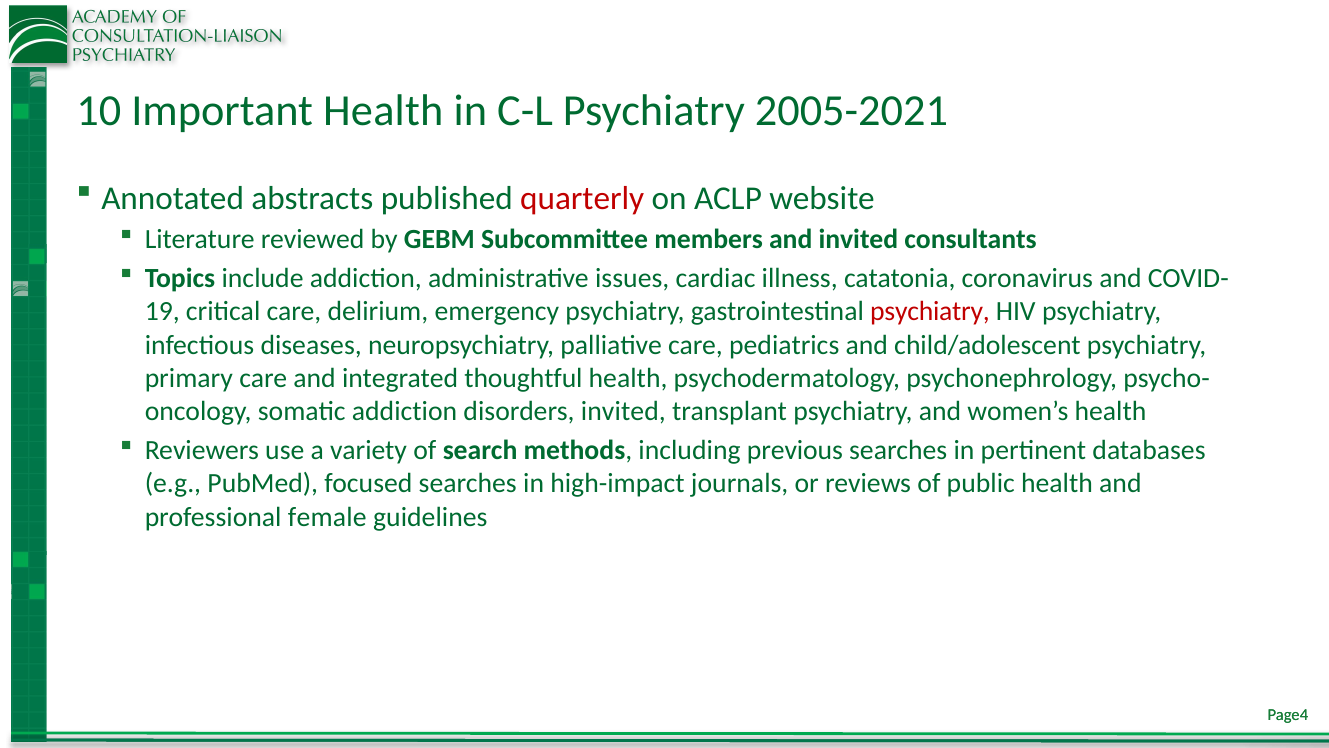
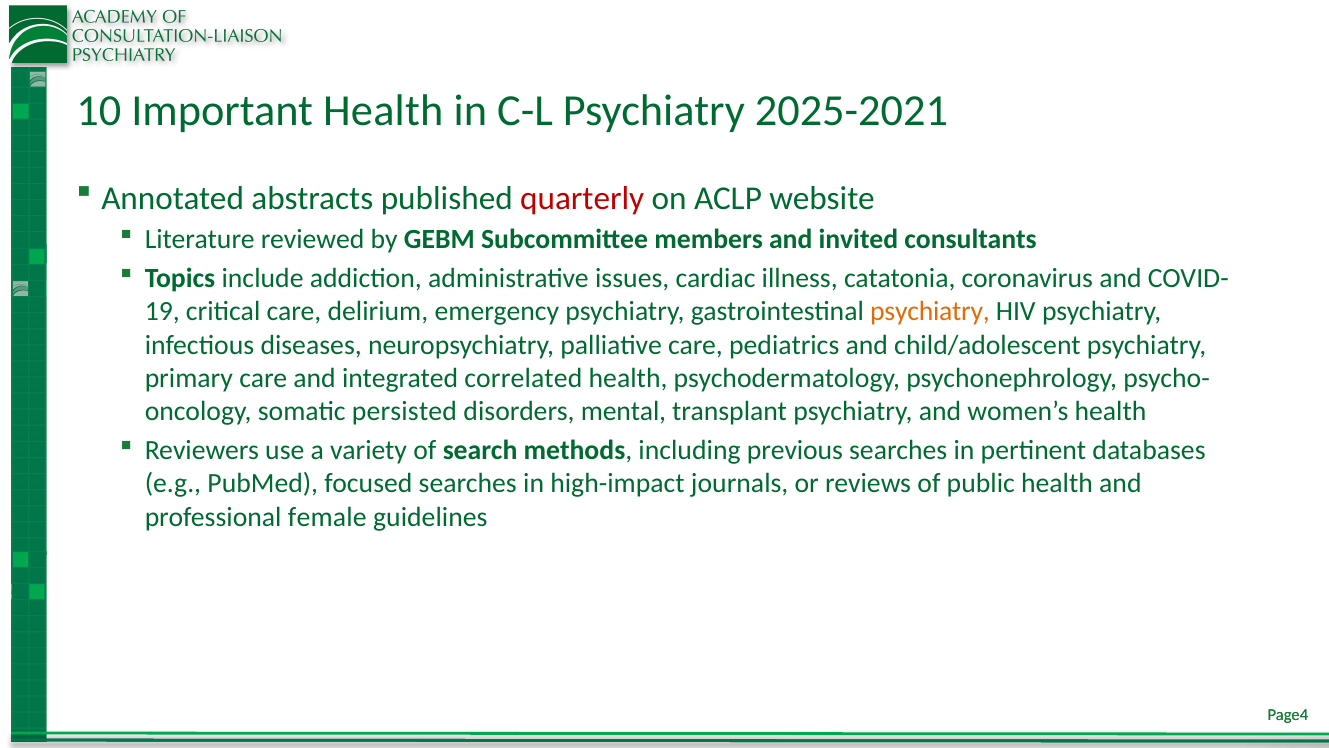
2005-2021: 2005-2021 -> 2025-2021 (851, 111)
psychiatry colour: red -> orange (930, 312)
thoughtful: thoughtful -> correlated (523, 378)
somatic addiction: addiction -> persisted (404, 411)
disorders invited: invited -> mental (623, 411)
